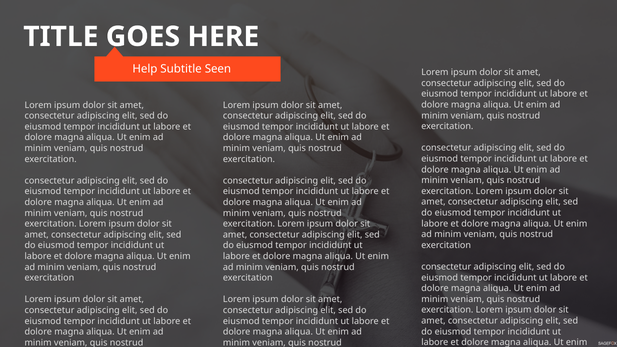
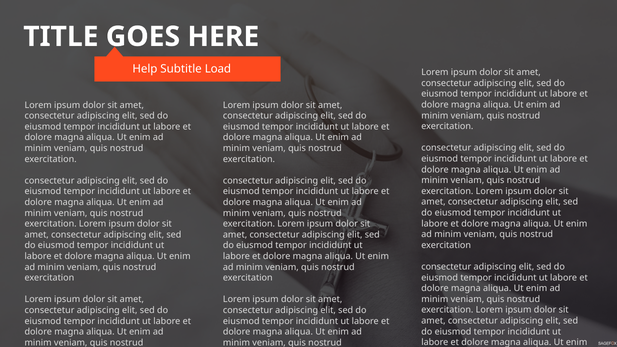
Seen: Seen -> Load (218, 69)
